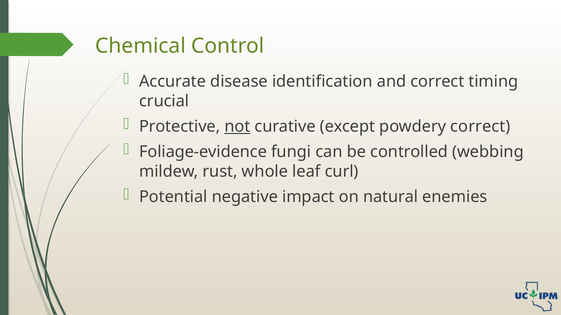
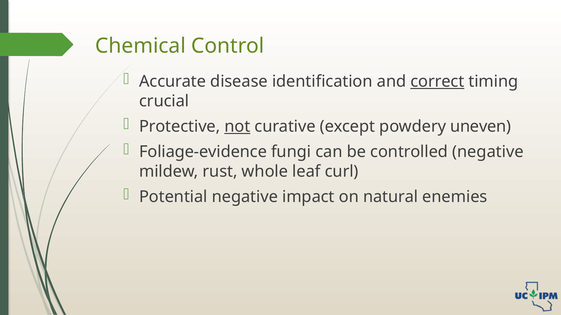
correct underline: none -> present (437, 82)
powdery correct: correct -> uneven (481, 127)
controlled webbing: webbing -> negative (488, 152)
